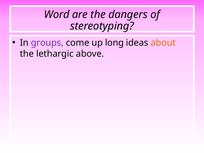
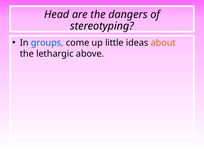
Word: Word -> Head (57, 14)
groups colour: purple -> blue (47, 43)
long: long -> little (114, 43)
